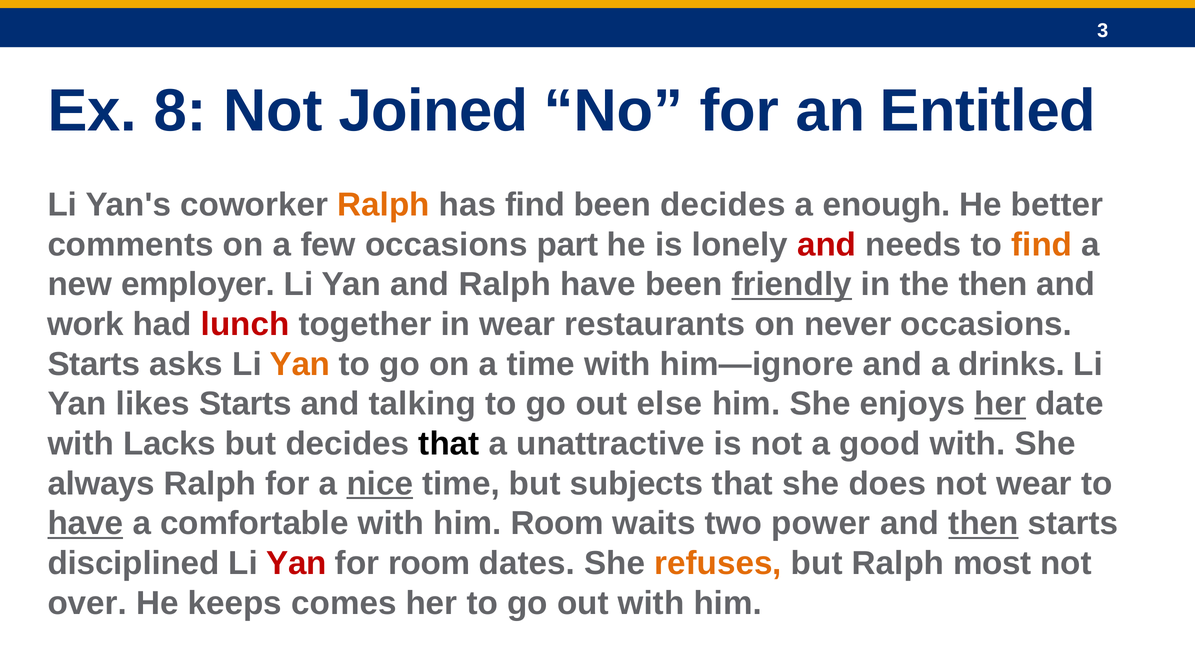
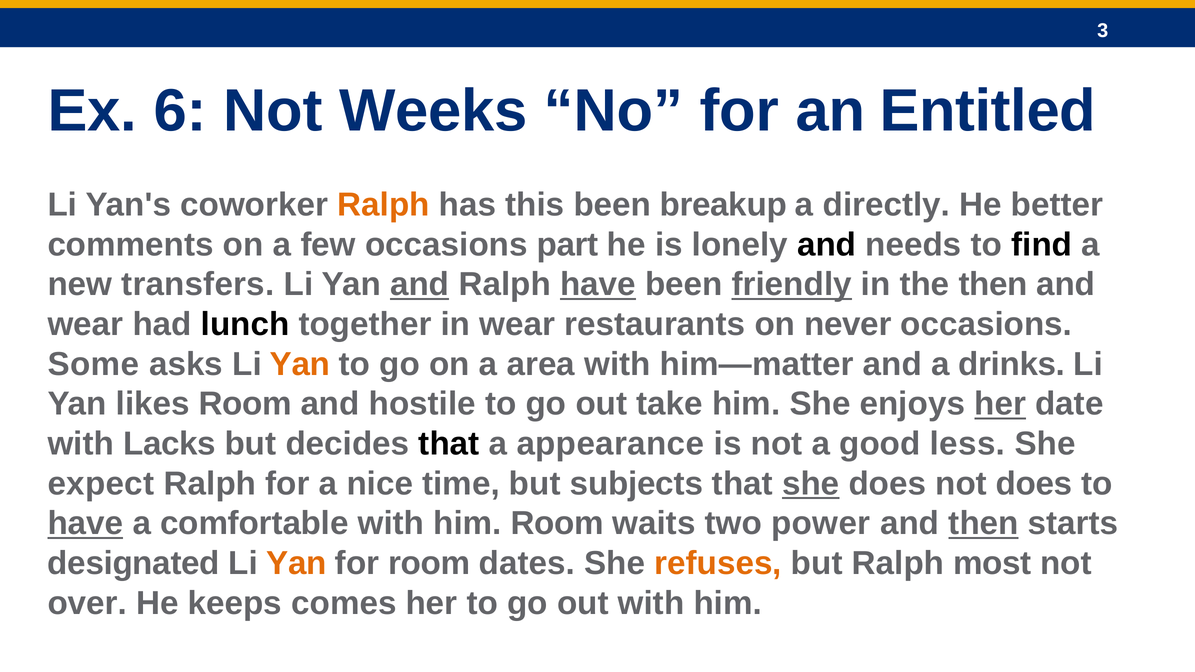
8: 8 -> 6 (180, 111)
Joined: Joined -> Weeks (433, 111)
has find: find -> this (535, 205)
been decides: decides -> breakup (723, 205)
enough: enough -> directly (886, 205)
and colour: red -> black (827, 245)
find colour: orange -> black (1042, 245)
employer: employer -> transfers (198, 285)
and underline: none -> present (420, 285)
have underline: none -> present (598, 285)
work: work -> wear (85, 324)
lunch colour: red -> black (245, 324)
Starts: Starts -> Some (94, 364)
a time: time -> area (541, 364)
him—ignore: him—ignore -> him—matter (757, 364)
likes Starts: Starts -> Room (245, 404)
talking: talking -> hostile (422, 404)
else: else -> take (670, 404)
unattractive: unattractive -> appearance (610, 444)
good with: with -> less (967, 444)
always: always -> expect (101, 484)
nice underline: present -> none (380, 484)
she underline: none -> present (811, 484)
not wear: wear -> does (1034, 484)
disciplined: disciplined -> designated (134, 564)
Yan colour: red -> orange (296, 564)
